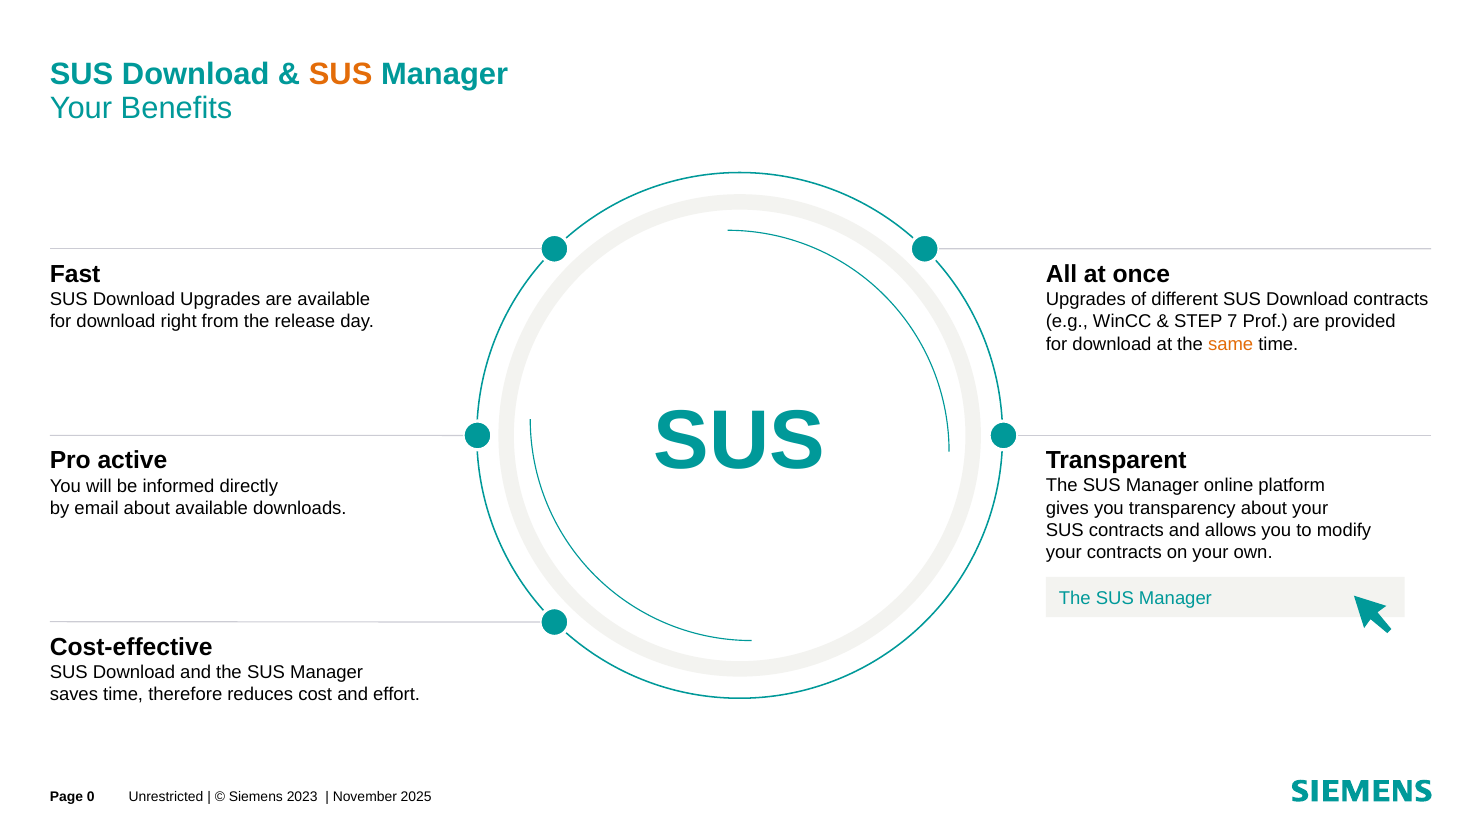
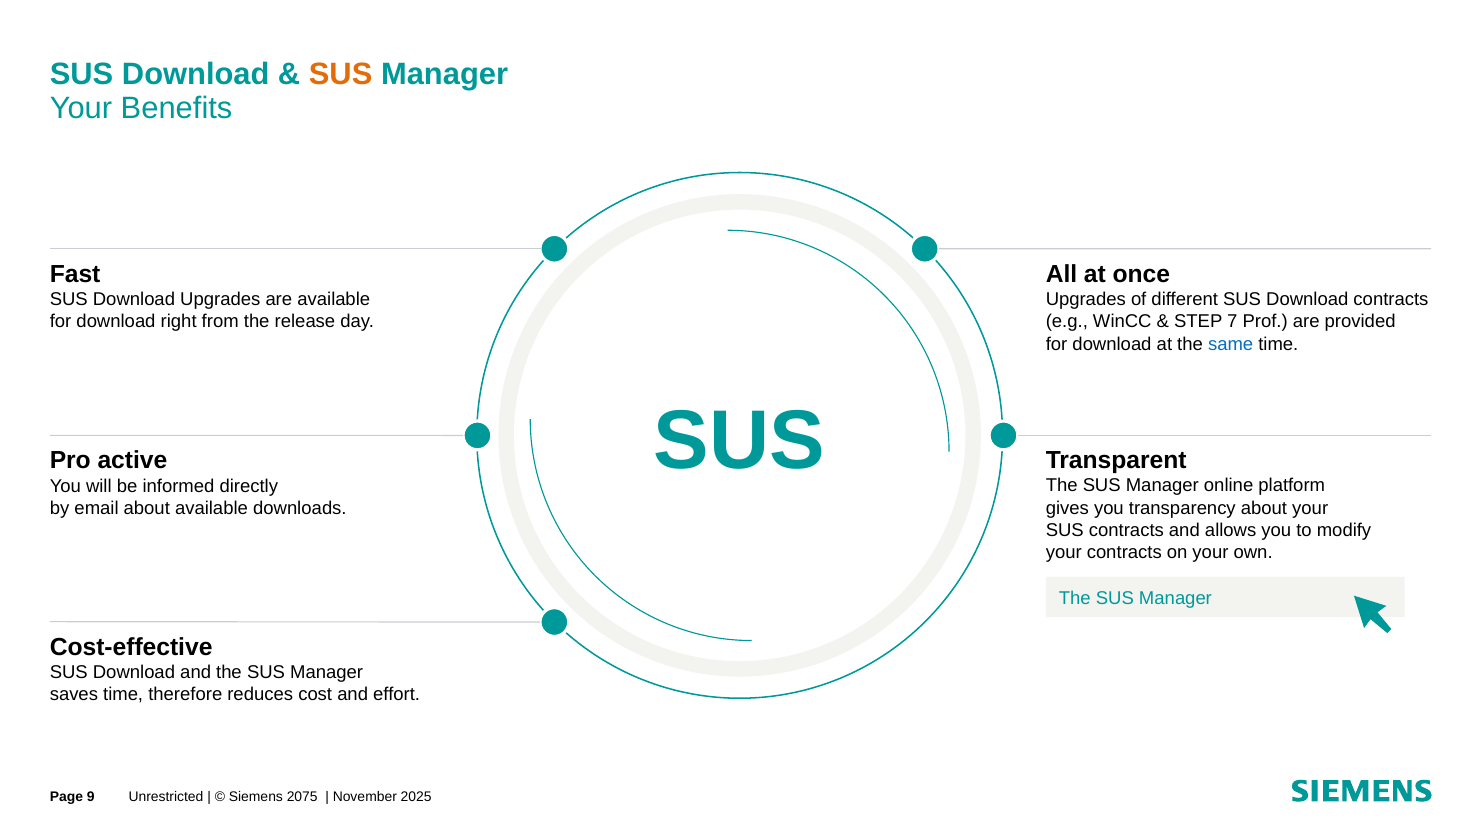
same colour: orange -> blue (1231, 344)
0: 0 -> 9 (91, 797)
2023: 2023 -> 2075 (302, 797)
